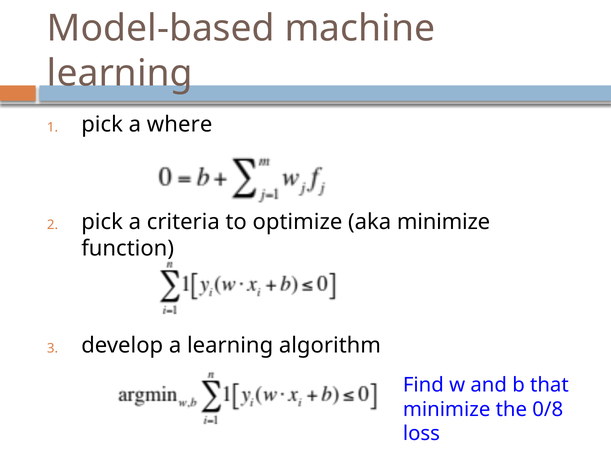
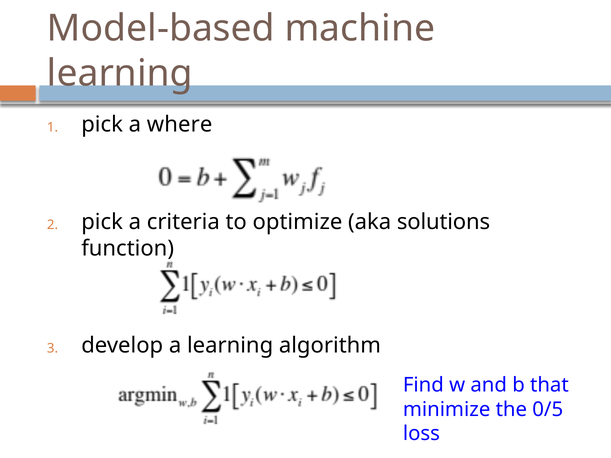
aka minimize: minimize -> solutions (444, 222)
0/8: 0/8 -> 0/5 (548, 410)
